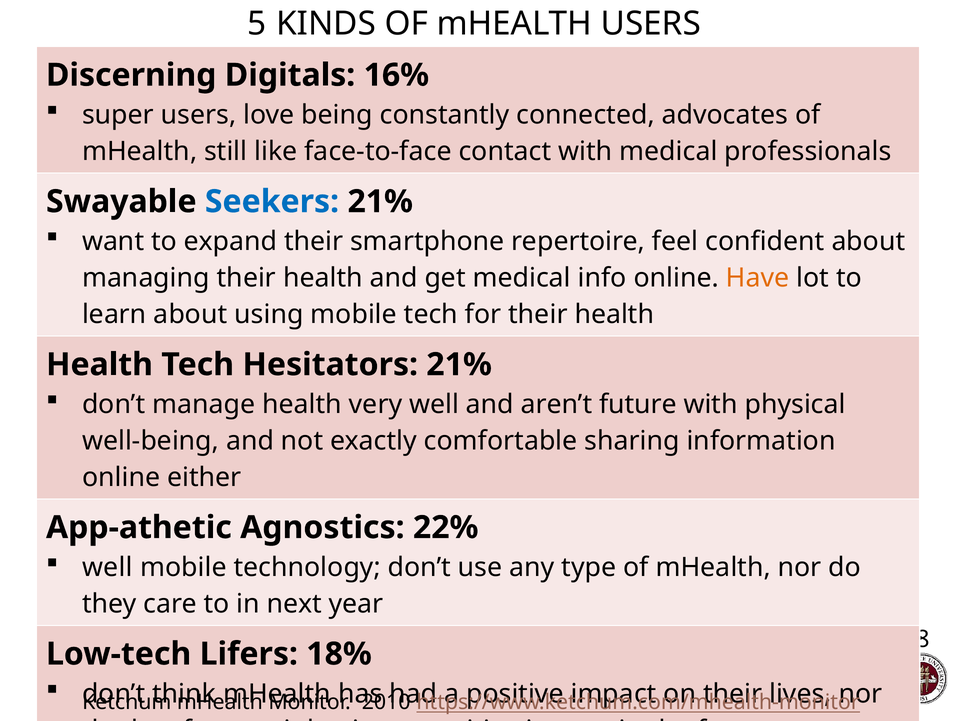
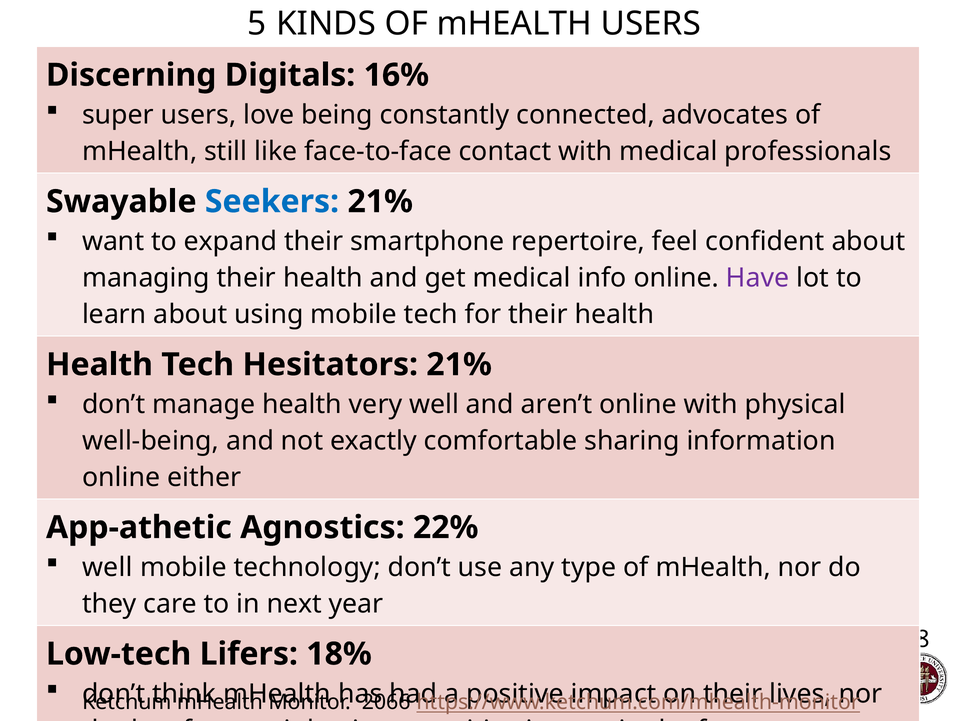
Have colour: orange -> purple (758, 278)
aren’t future: future -> online (638, 404)
2010: 2010 -> 2066 (386, 702)
